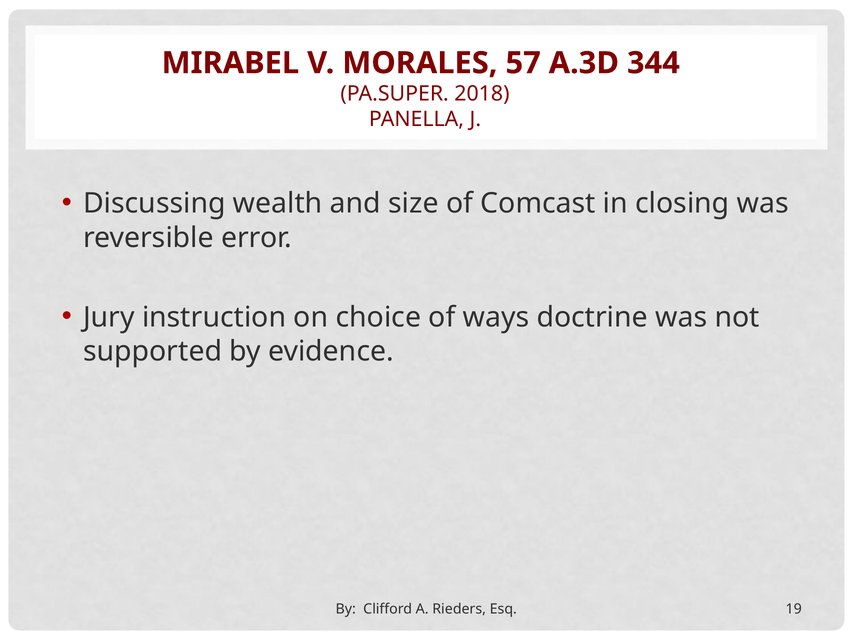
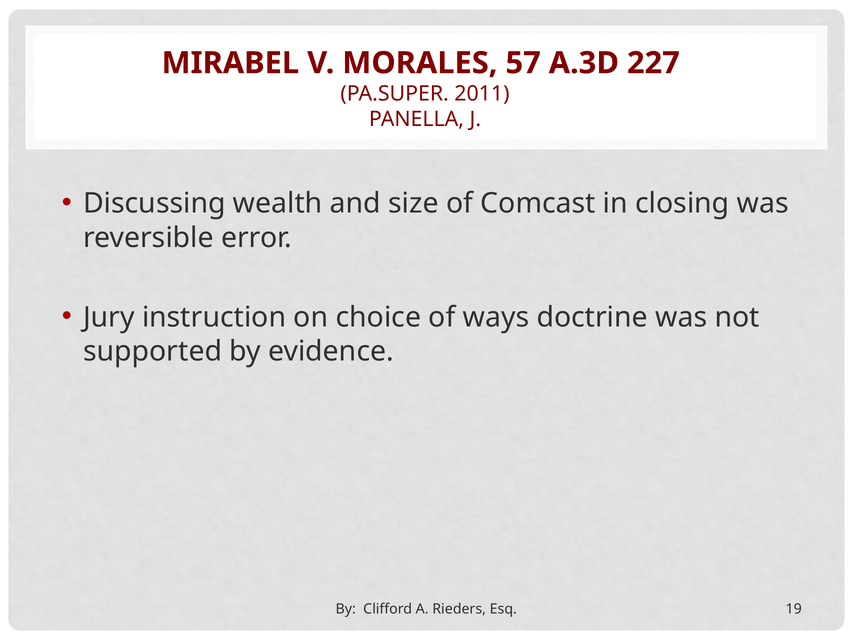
344: 344 -> 227 (653, 63)
2018: 2018 -> 2011 (482, 94)
